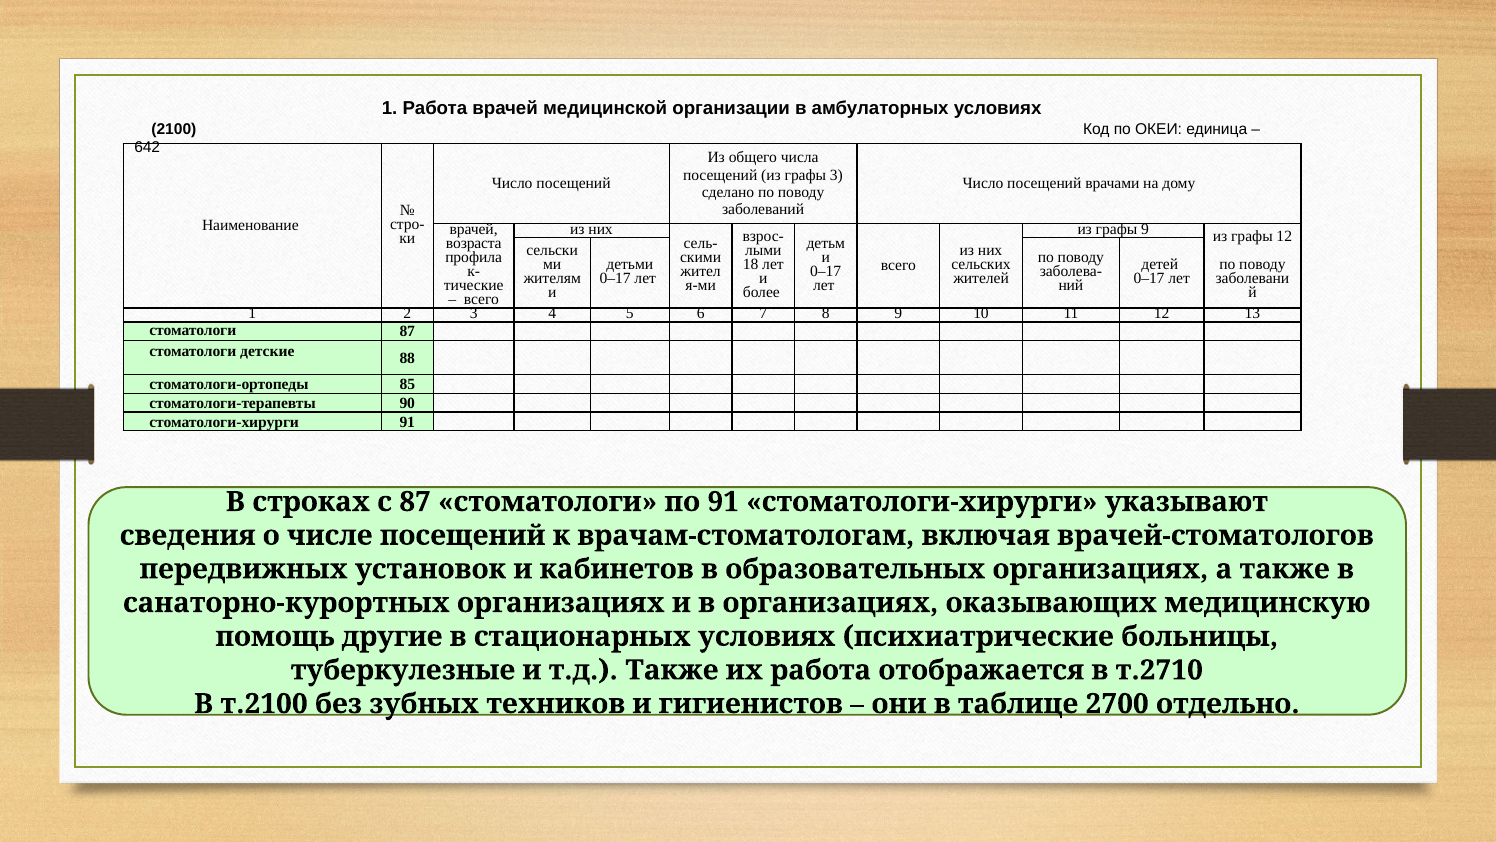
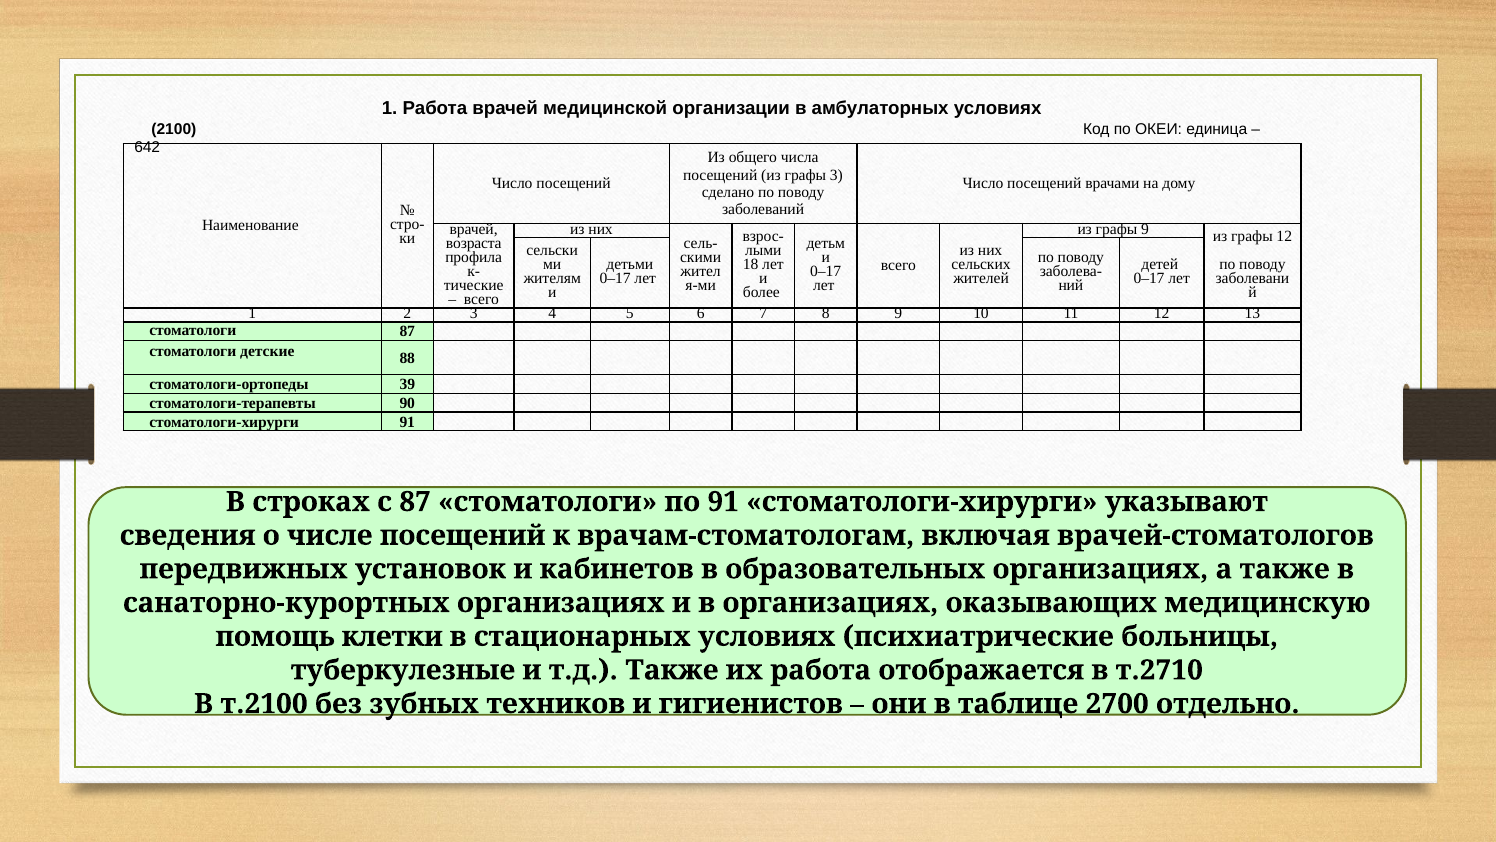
85: 85 -> 39 (407, 384)
другие: другие -> клетки (392, 636)
